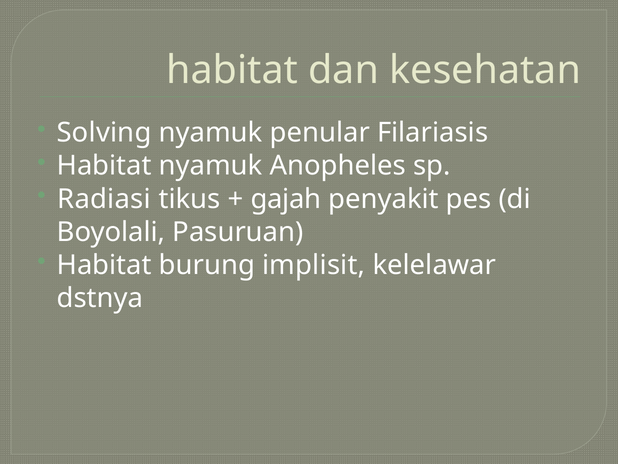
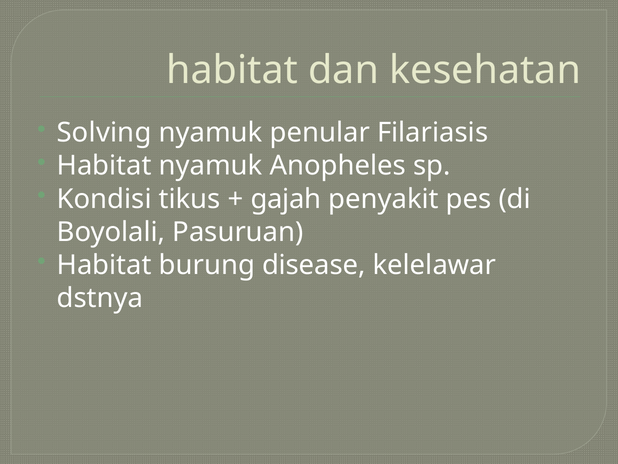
Radiasi: Radiasi -> Kondisi (104, 199)
implisit: implisit -> disease (314, 265)
